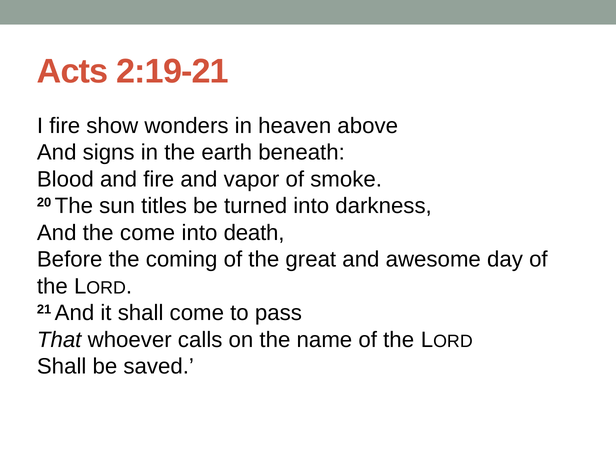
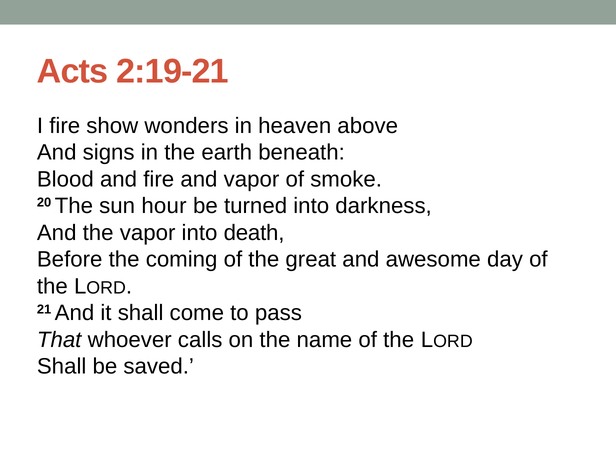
titles: titles -> hour (164, 206)
the come: come -> vapor (148, 233)
